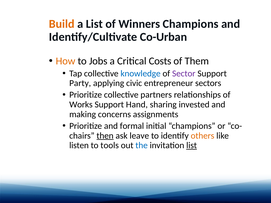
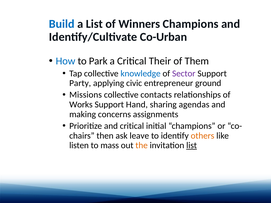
Build colour: orange -> blue (62, 24)
How colour: orange -> blue (66, 61)
Jobs: Jobs -> Park (98, 61)
Costs: Costs -> Their (160, 61)
sectors: sectors -> ground (208, 83)
Prioritize: Prioritize -> Missions (86, 95)
partners: partners -> contacts (156, 95)
invested: invested -> agendas (194, 105)
and formal: formal -> critical (132, 126)
then underline: present -> none (105, 136)
tools: tools -> mass (110, 146)
the colour: blue -> orange (142, 146)
